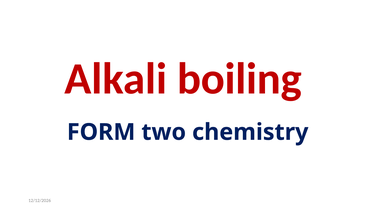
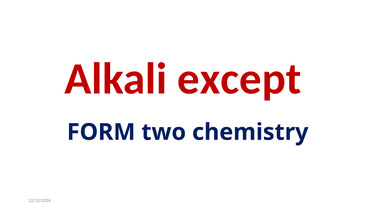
boiling: boiling -> except (239, 79)
